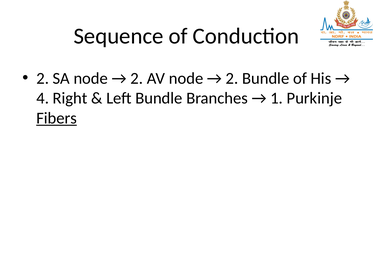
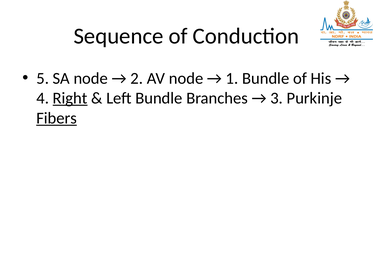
2: 2 -> 5 (43, 78)
2: 2 -> 1 (232, 78)
Right underline: none -> present (70, 98)
1: 1 -> 3 (277, 98)
